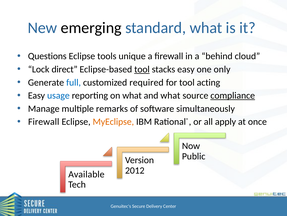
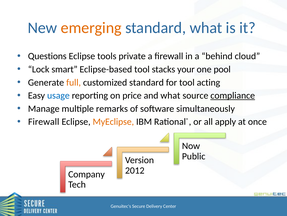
emerging colour: black -> orange (91, 28)
unique: unique -> private (132, 56)
direct: direct -> smart (65, 69)
tool underline: present -> none (142, 69)
stacks easy: easy -> your (186, 69)
only: only -> pool (222, 69)
full colour: blue -> orange (74, 82)
customized required: required -> standard (147, 82)
on what: what -> price (132, 95)
Available: Available -> Company (86, 174)
